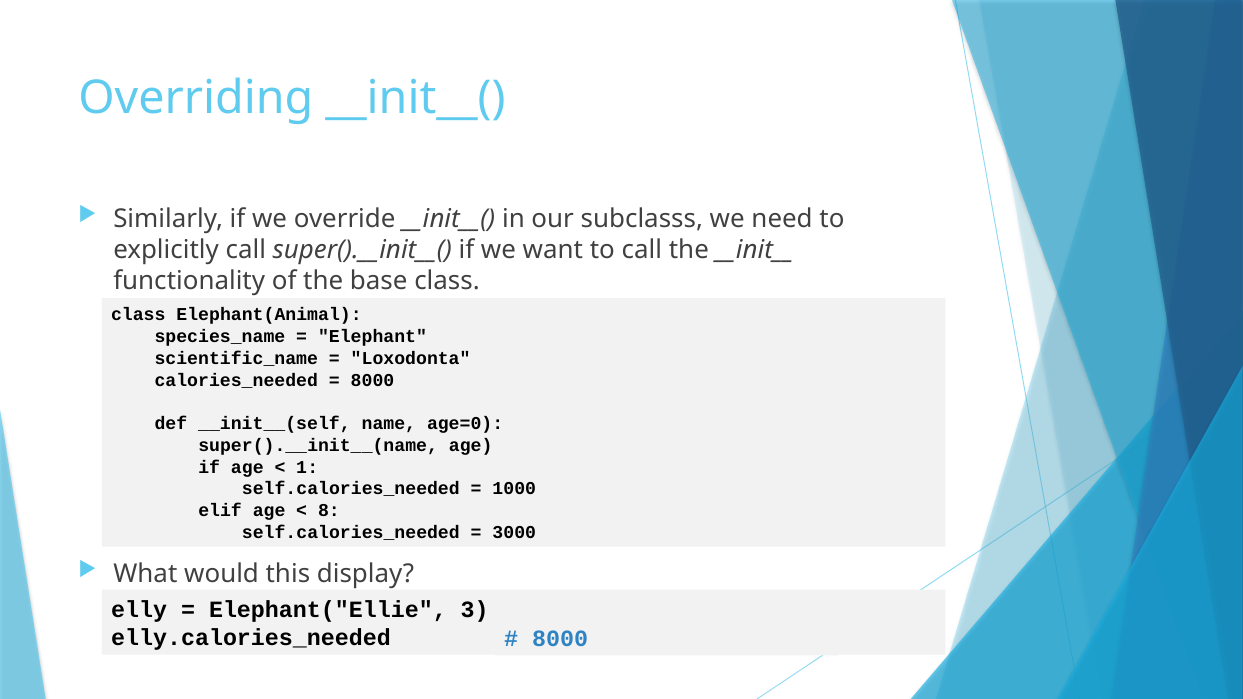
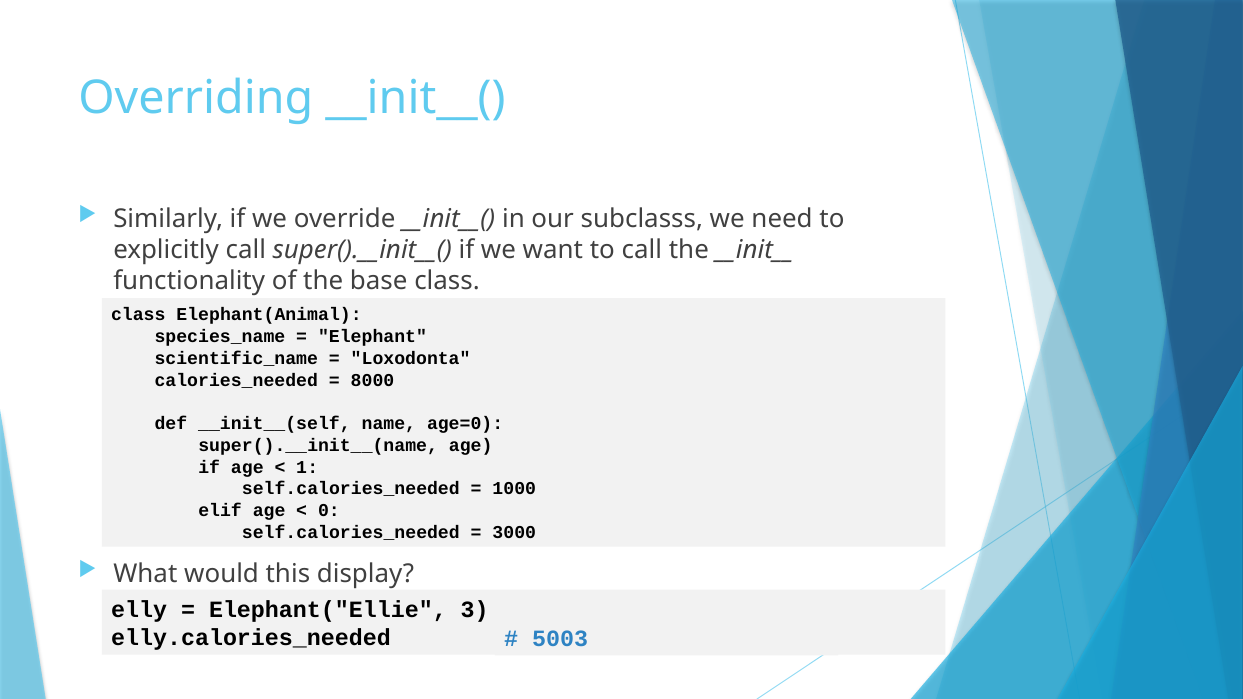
8: 8 -> 0 (329, 511)
8000: 8000 -> 5003 (560, 639)
